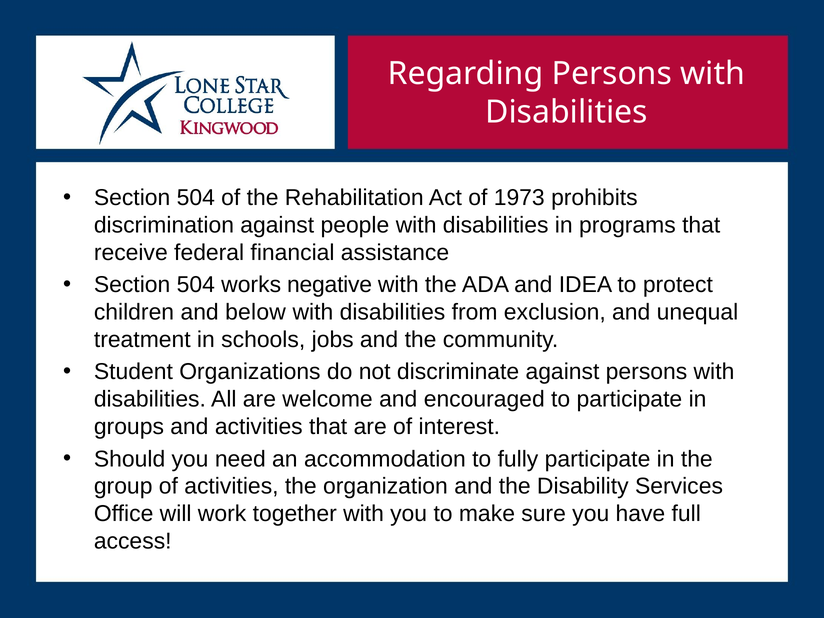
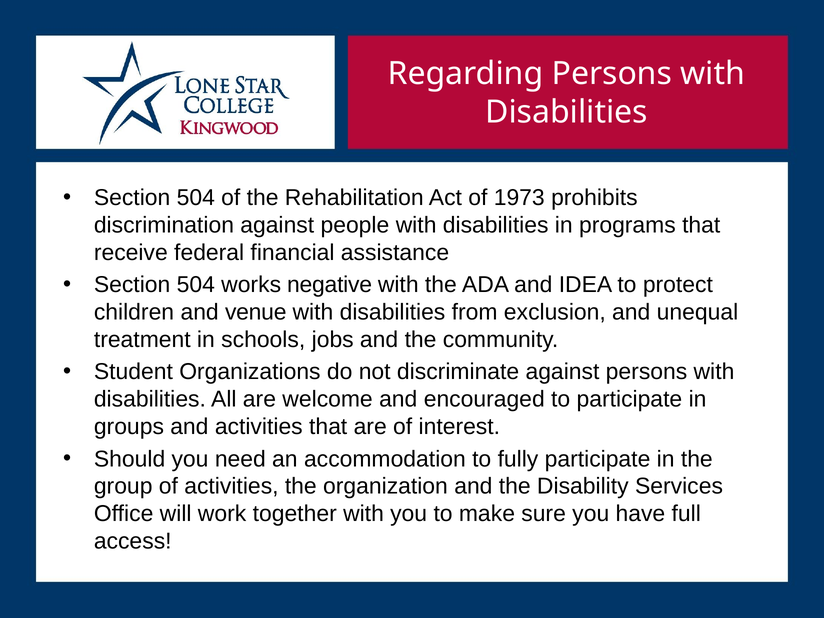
below: below -> venue (256, 312)
